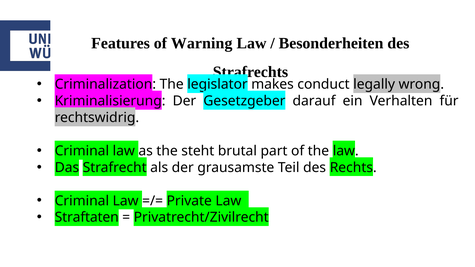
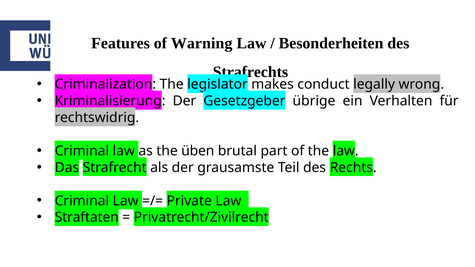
darauf: darauf -> übrige (314, 101)
steht: steht -> üben (198, 151)
